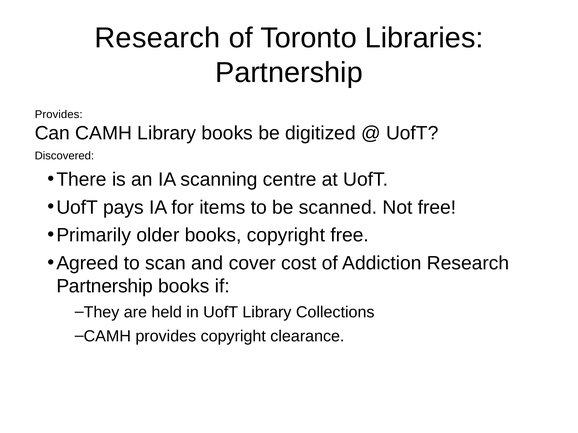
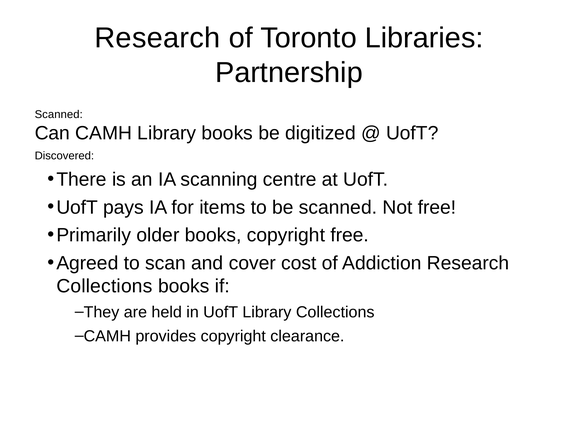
Provides: Provides -> Scanned (59, 114)
Partnership: Partnership -> Collections (104, 287)
